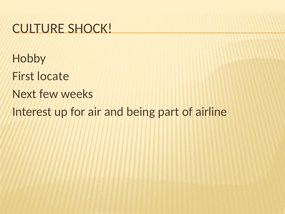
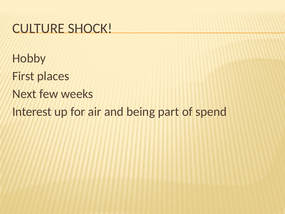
locate: locate -> places (53, 76)
airline: airline -> spend (211, 112)
